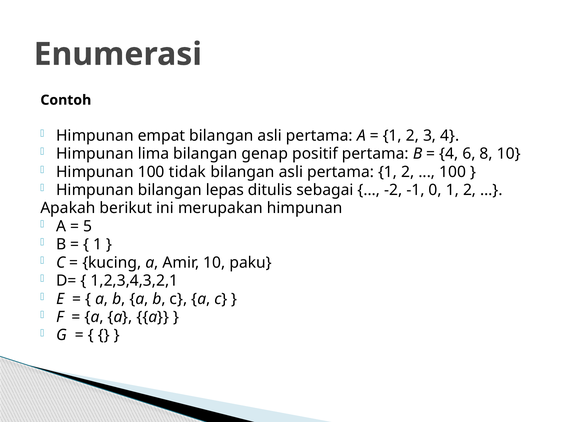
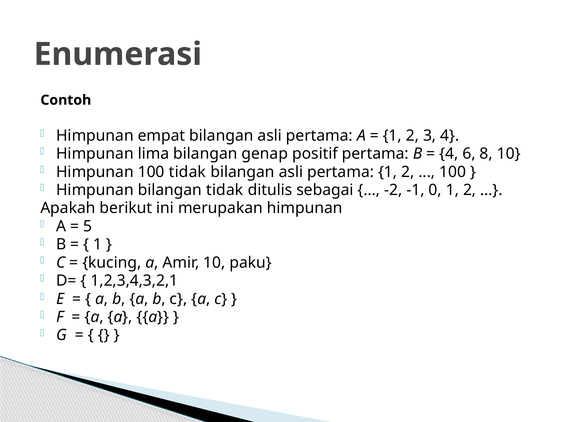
bilangan lepas: lepas -> tidak (225, 190)
